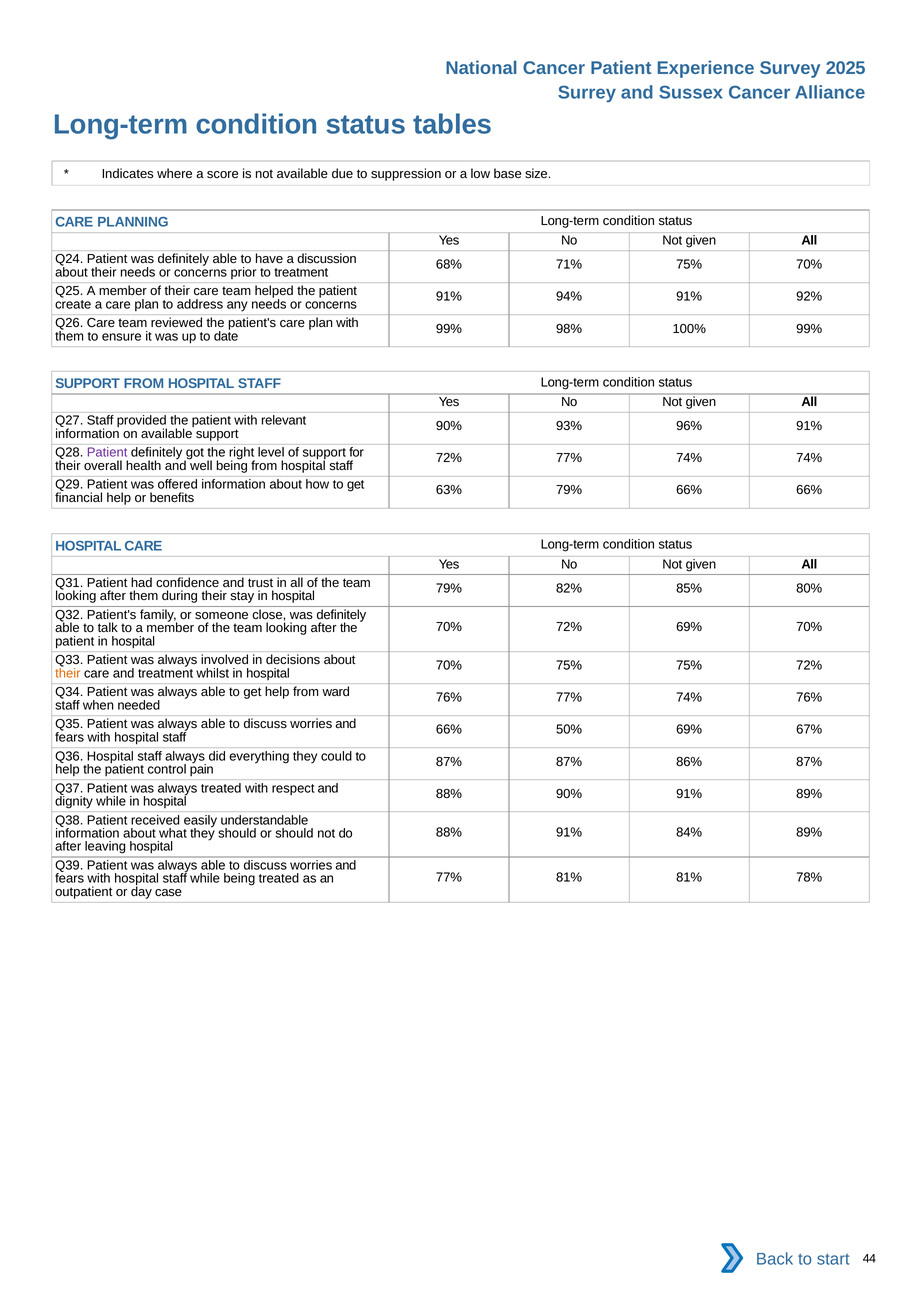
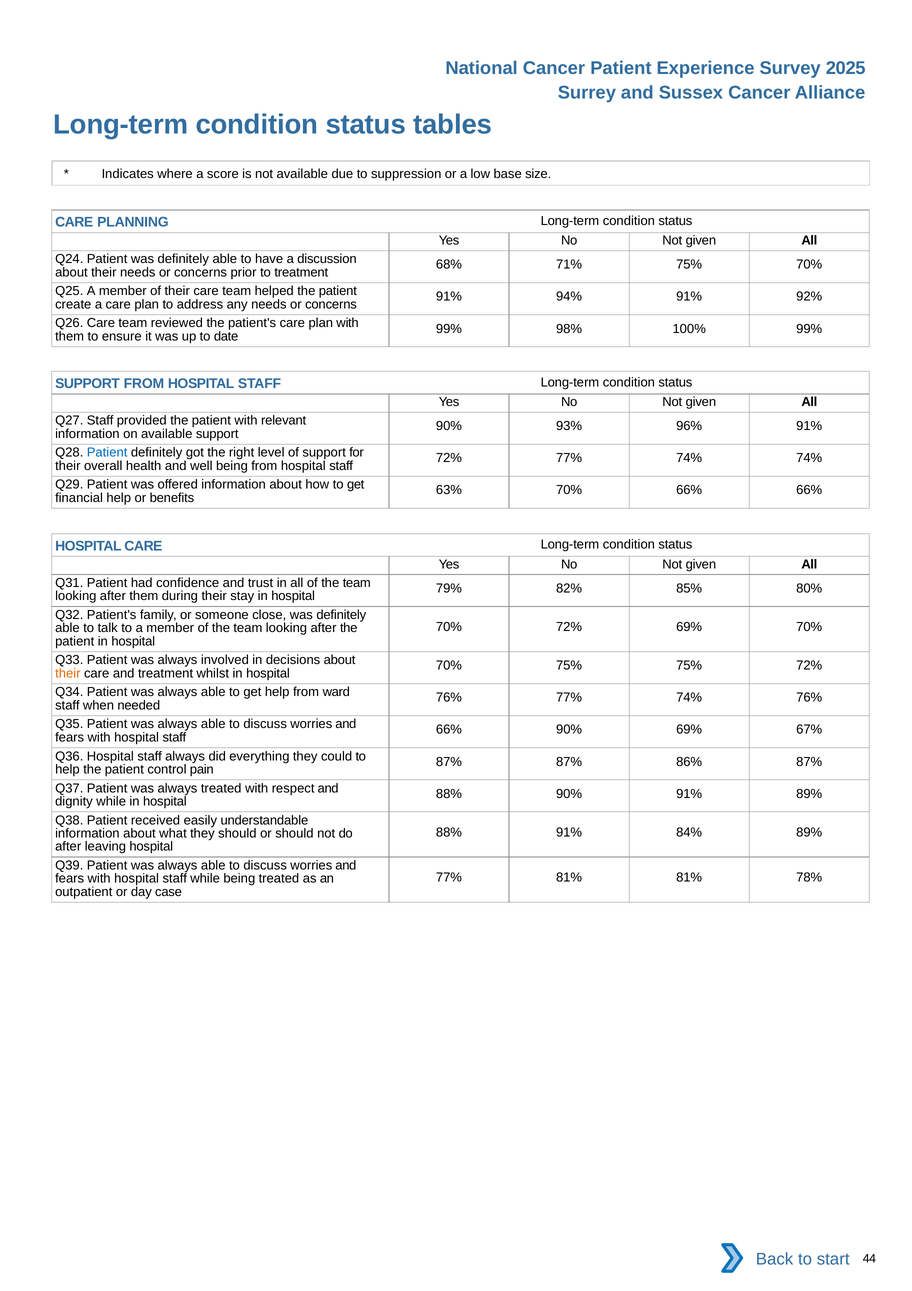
Patient colour: purple -> blue (107, 452)
63% 79%: 79% -> 70% (569, 490)
66% 50%: 50% -> 90% (569, 729)
